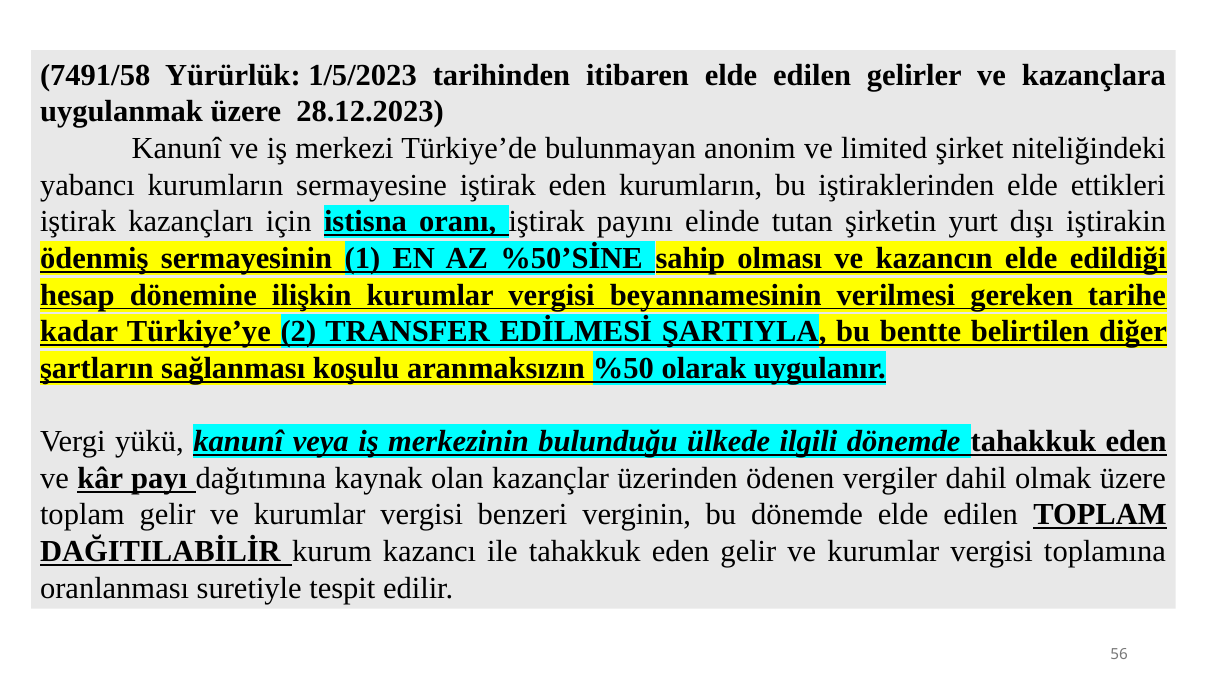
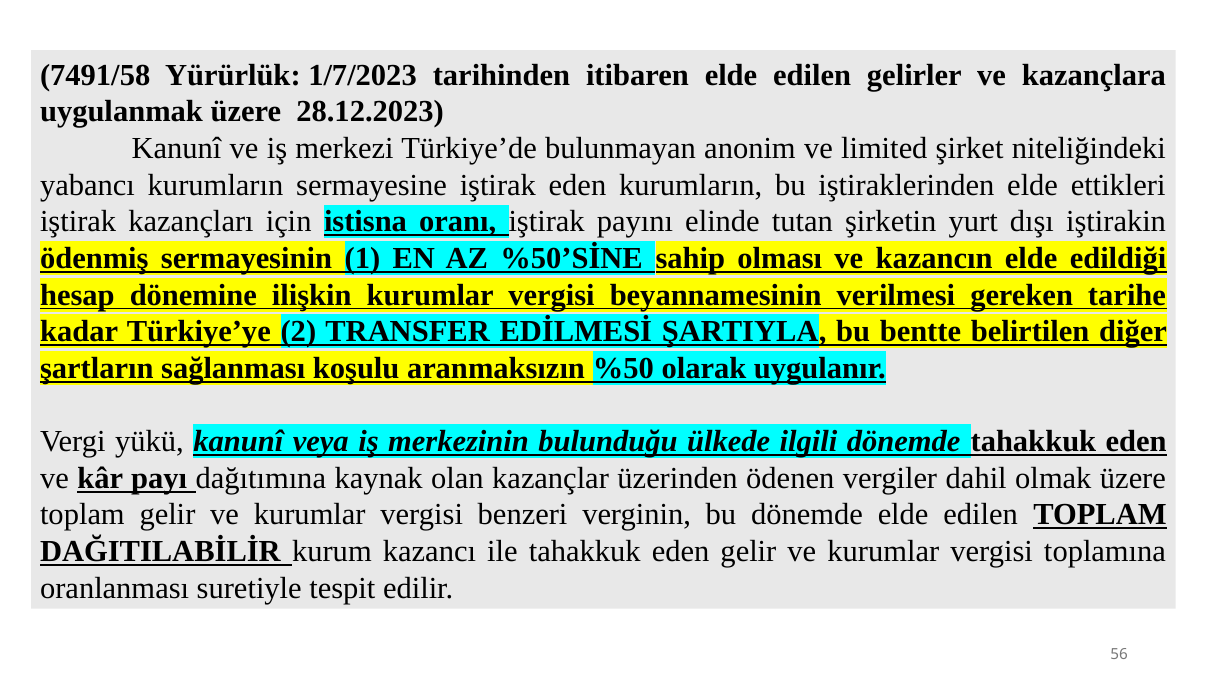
1/5/2023: 1/5/2023 -> 1/7/2023 (363, 75)
